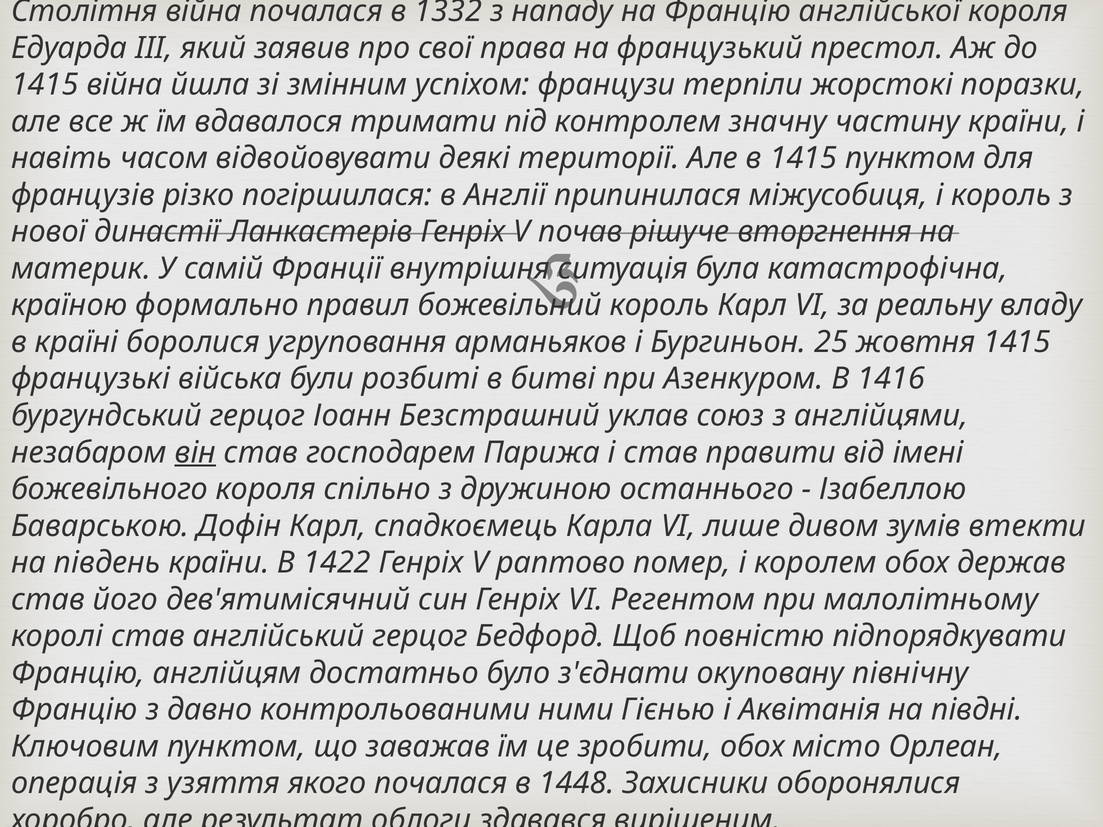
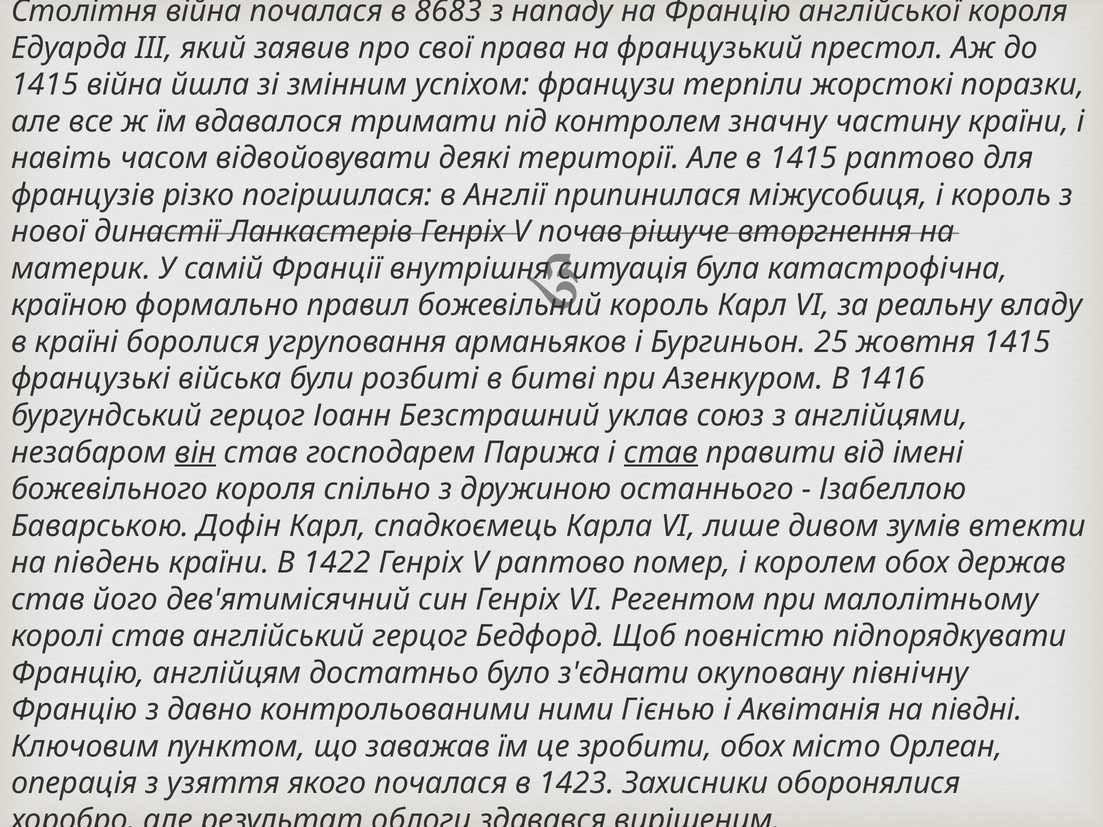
1332: 1332 -> 8683 (448, 11)
1415 пунктом: пунктом -> раптово (910, 158)
став underline: none -> present (661, 453)
1448: 1448 -> 1423 (577, 784)
